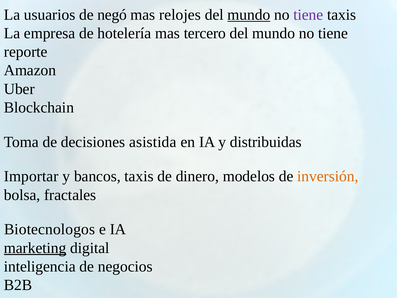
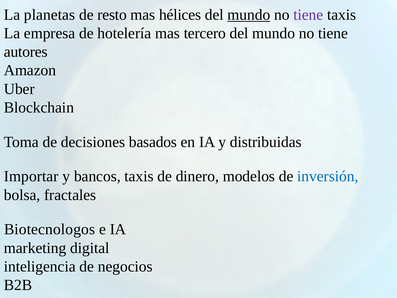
usuarios: usuarios -> planetas (50, 15)
negó: negó -> resto (112, 15)
relojes: relojes -> hélices (180, 15)
reporte: reporte -> autores (26, 52)
asistida: asistida -> basados (153, 142)
inversión colour: orange -> blue (328, 176)
marketing underline: present -> none (35, 248)
